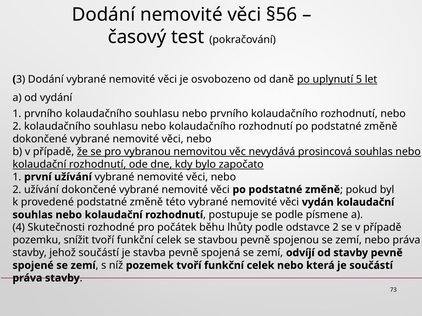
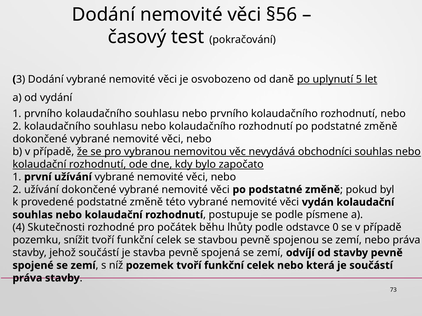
prosincová: prosincová -> obchodníci (325, 152)
odstavce 2: 2 -> 0 (336, 228)
